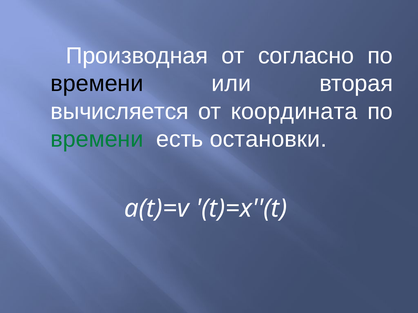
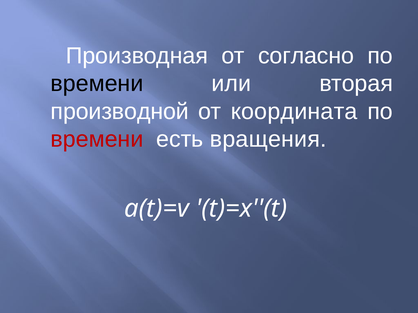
вычисляется: вычисляется -> производной (120, 112)
времени colour: green -> red (97, 139)
остановки: остановки -> вращения (268, 139)
